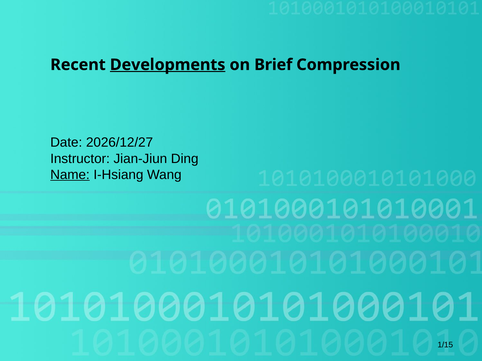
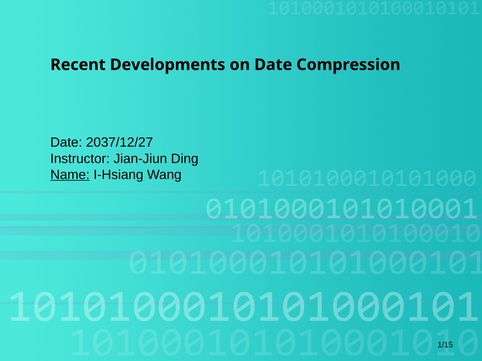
Developments underline: present -> none (168, 65)
on Brief: Brief -> Date (273, 65)
2026/12/27: 2026/12/27 -> 2037/12/27 (120, 143)
